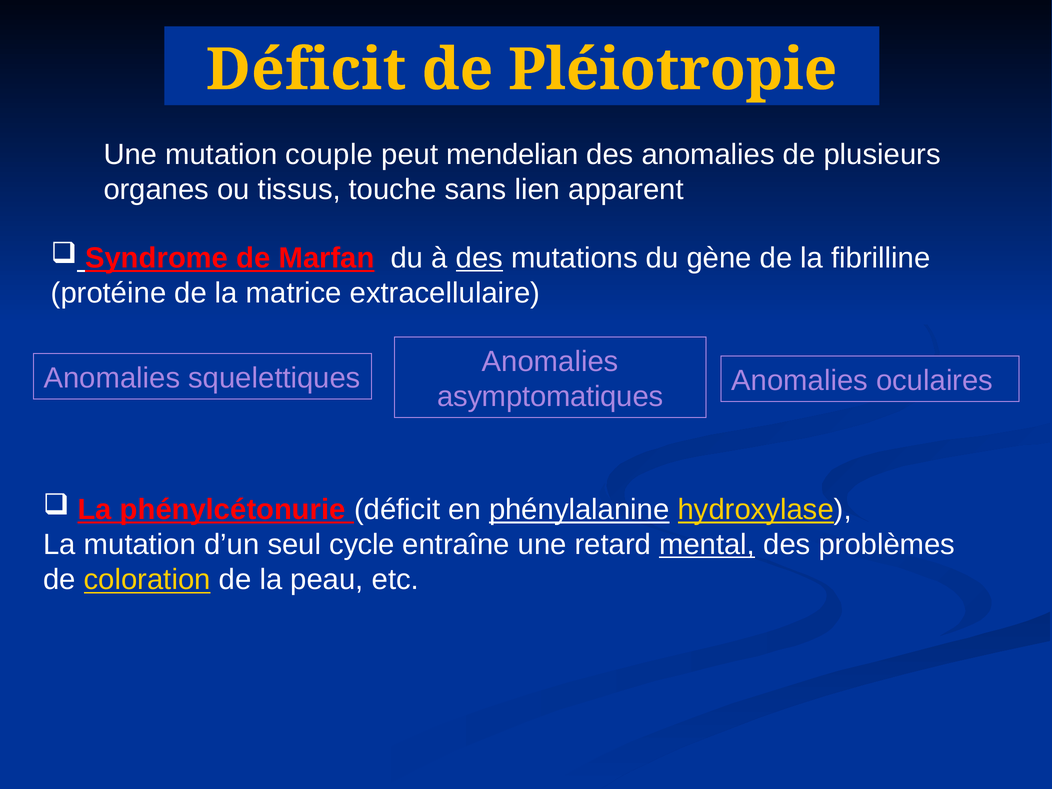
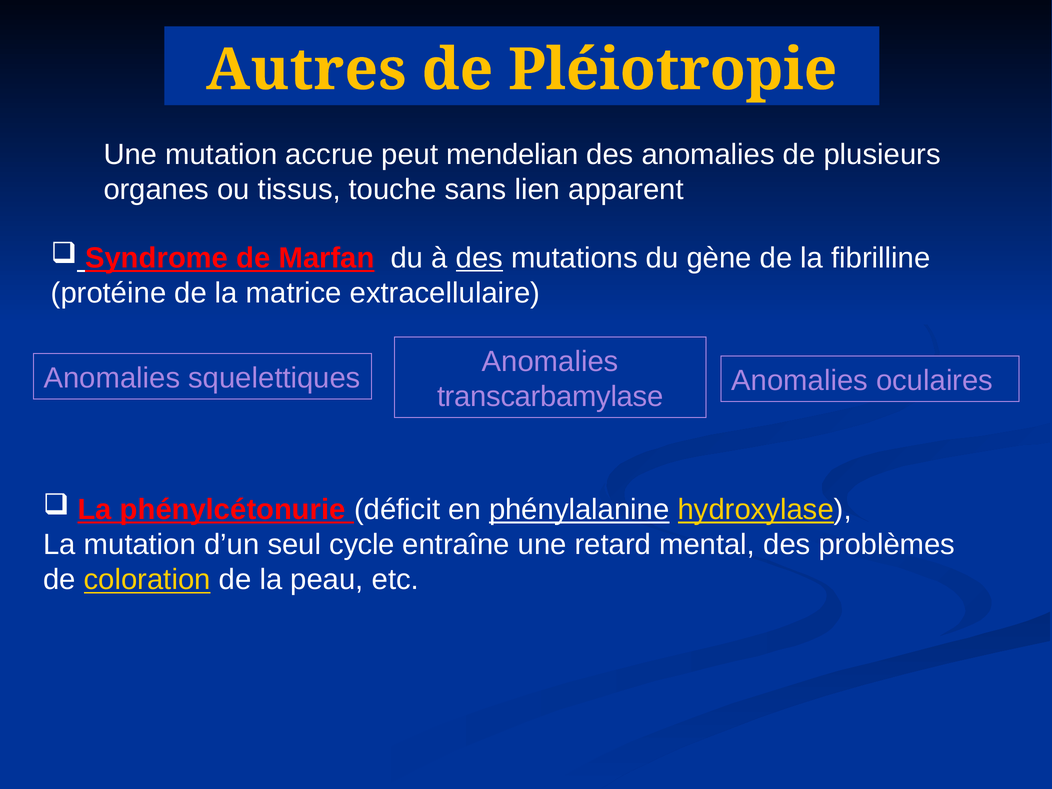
Déficit: Déficit -> Autres (306, 70)
couple: couple -> accrue (329, 154)
asymptomatiques: asymptomatiques -> transcarbamylase (550, 397)
mental underline: present -> none (707, 545)
